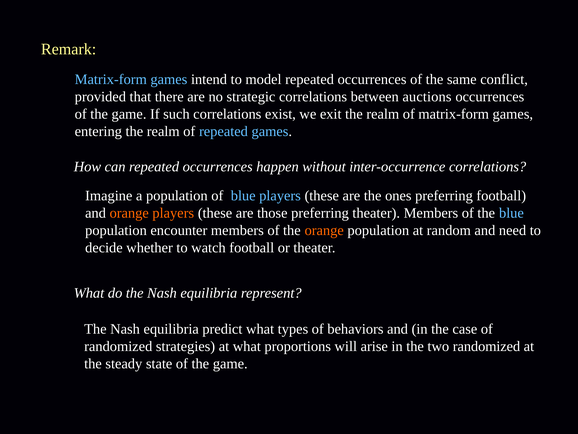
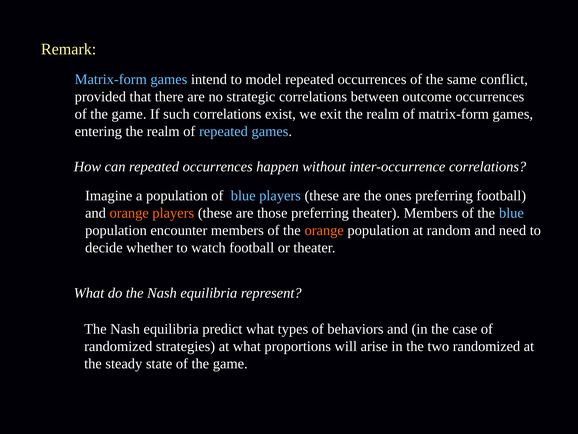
auctions: auctions -> outcome (427, 96)
